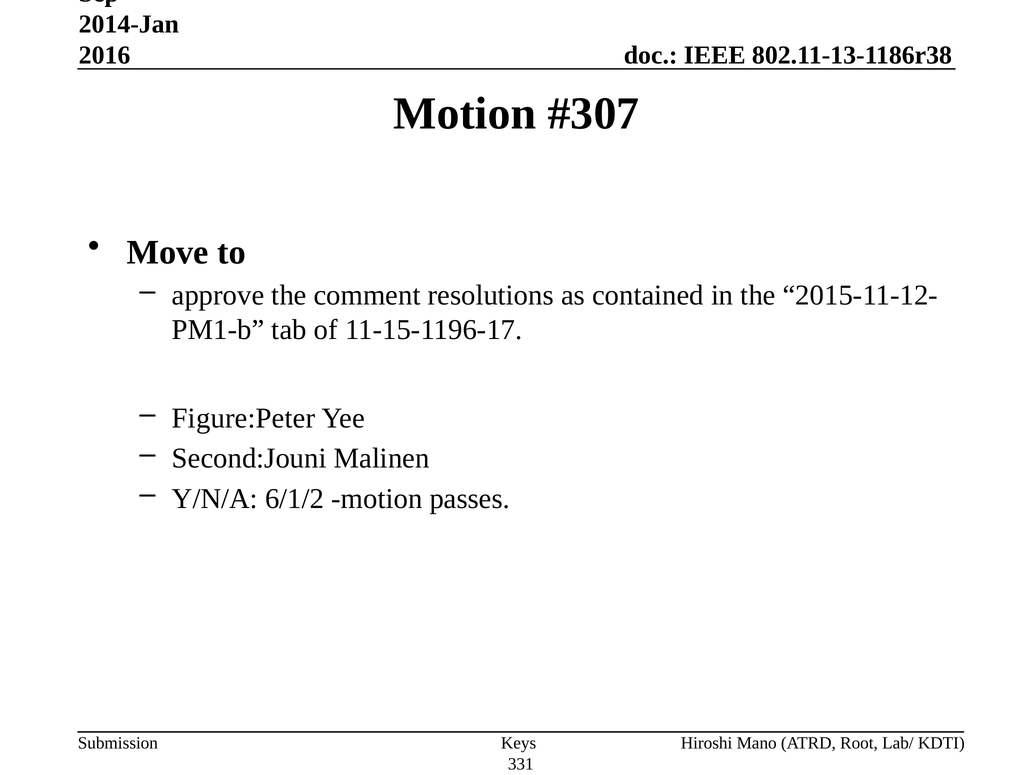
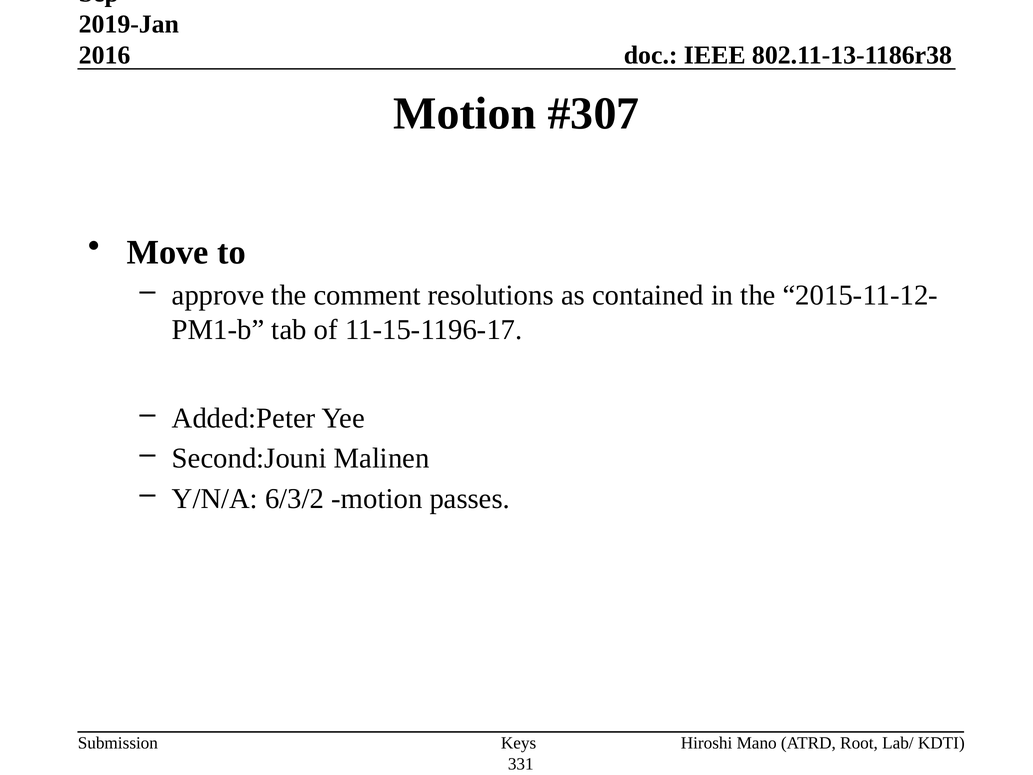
2014-Jan: 2014-Jan -> 2019-Jan (129, 24)
Figure:Peter: Figure:Peter -> Added:Peter (244, 418)
6/1/2: 6/1/2 -> 6/3/2 (295, 498)
